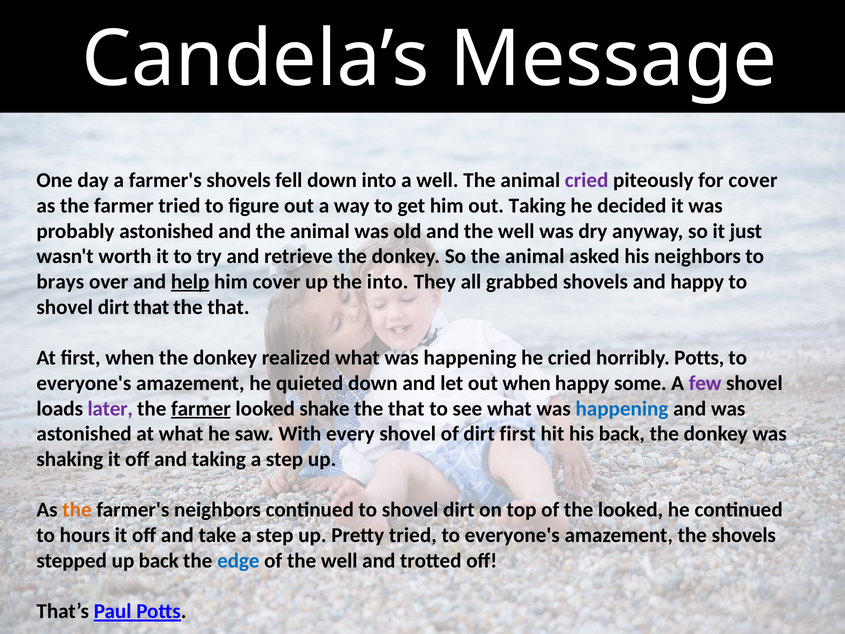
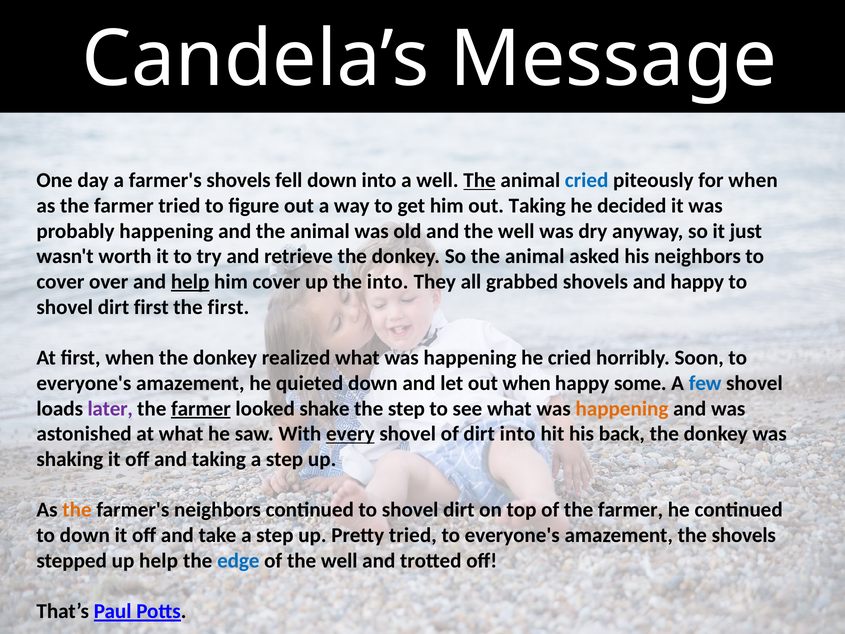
The underline: none -> present (480, 180)
cried colour: purple -> blue (587, 180)
for cover: cover -> when (753, 180)
probably astonished: astonished -> happening (166, 231)
brays: brays -> cover (60, 282)
dirt that: that -> first (151, 307)
that: that -> first (228, 307)
horribly Potts: Potts -> Soon (699, 358)
few colour: purple -> blue (705, 383)
that: that -> step (406, 408)
happening colour: blue -> orange (622, 408)
every underline: none -> present (350, 434)
dirt first: first -> into (518, 434)
of the looked: looked -> farmer (631, 510)
to hours: hours -> down (85, 535)
up back: back -> help (159, 561)
